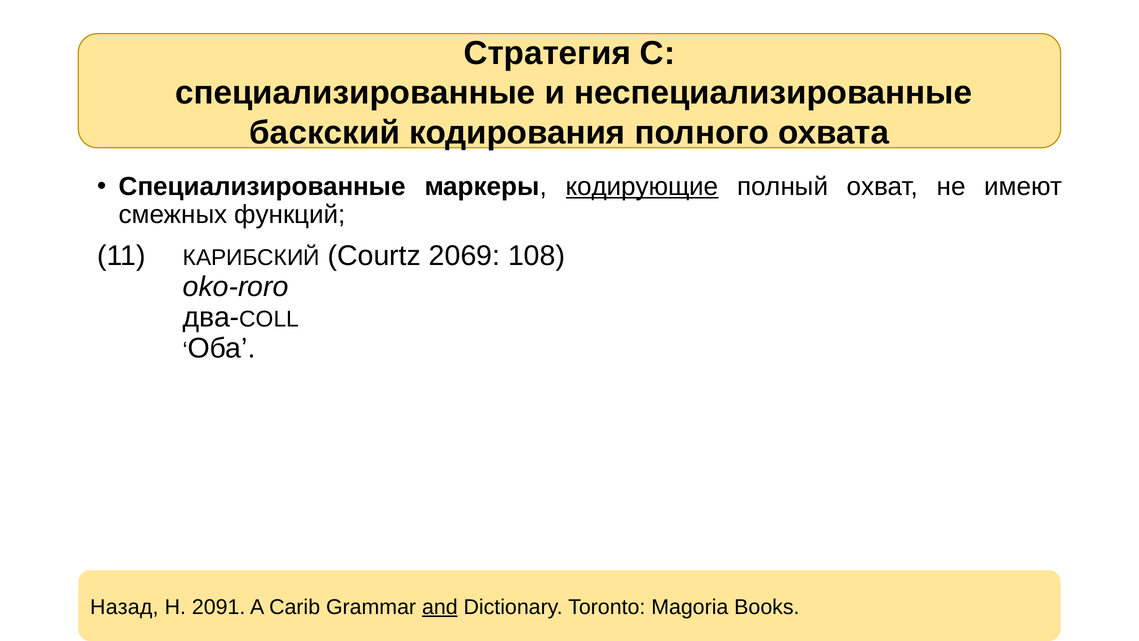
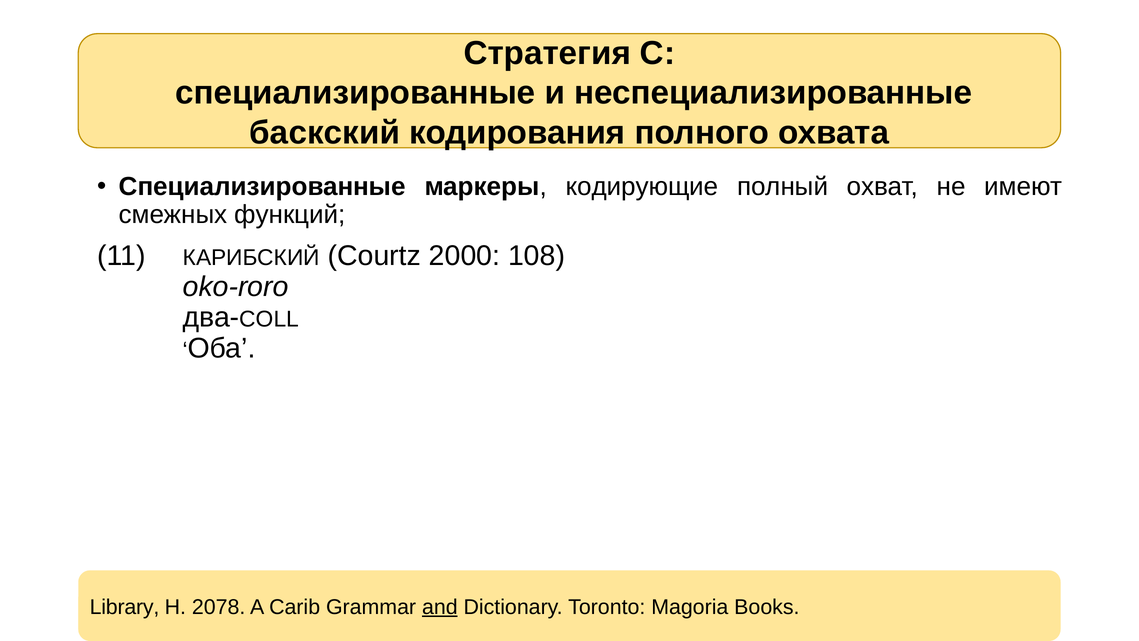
кодирующие underline: present -> none (642, 186)
2069: 2069 -> 2000 (465, 256)
Назад: Назад -> Library (125, 607)
2091: 2091 -> 2078 (219, 607)
